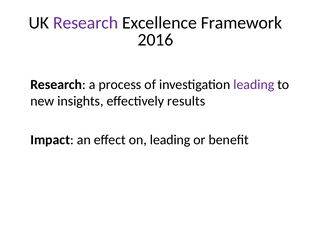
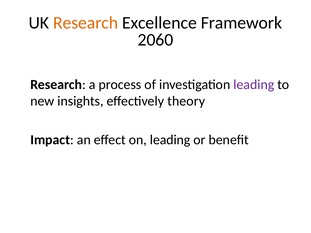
Research colour: purple -> orange (86, 23)
2016: 2016 -> 2060 (155, 40)
results: results -> theory (186, 101)
